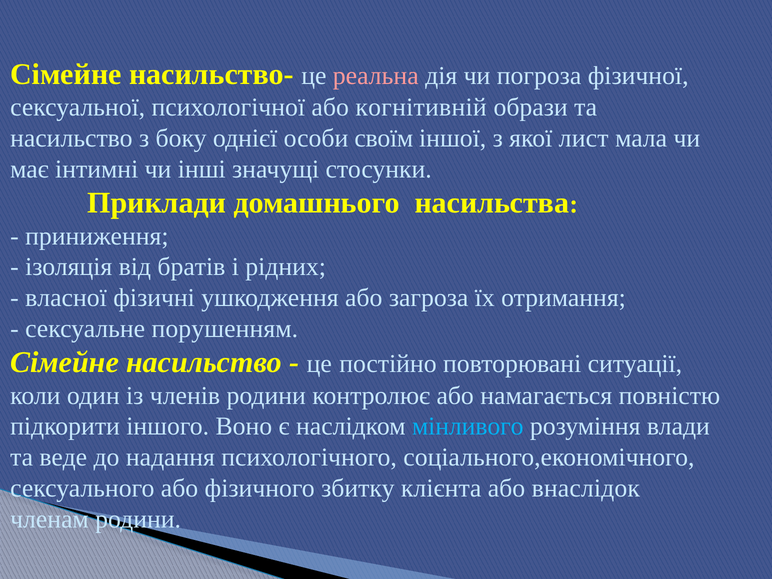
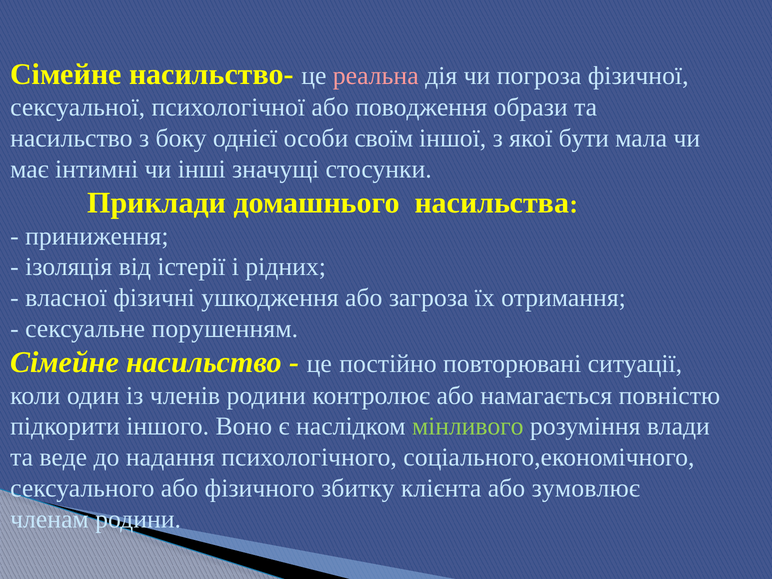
когнітивній: когнітивній -> поводження (421, 107)
лист: лист -> бути (584, 138)
братів: братів -> істерії (191, 267)
мінливого colour: light blue -> light green (468, 426)
внаслідок: внаслідок -> зумовлює (586, 488)
